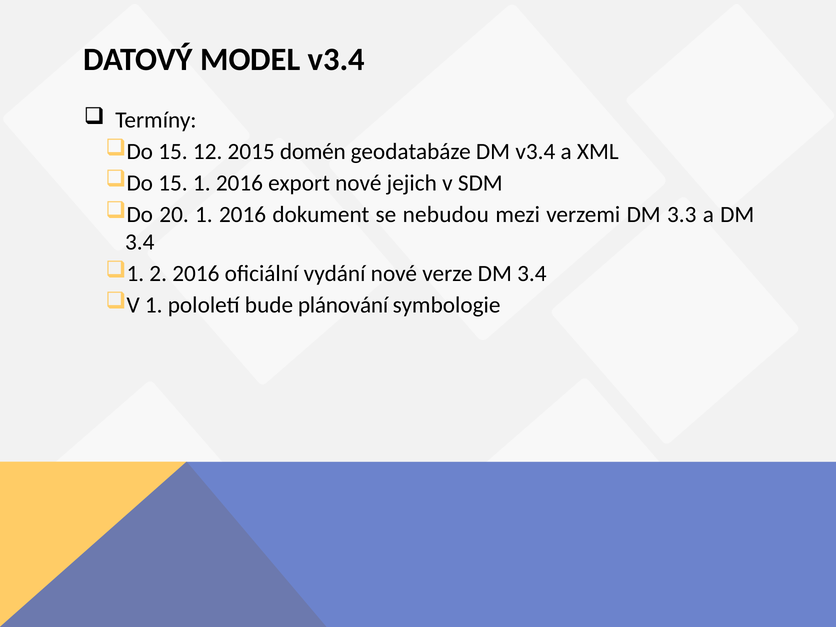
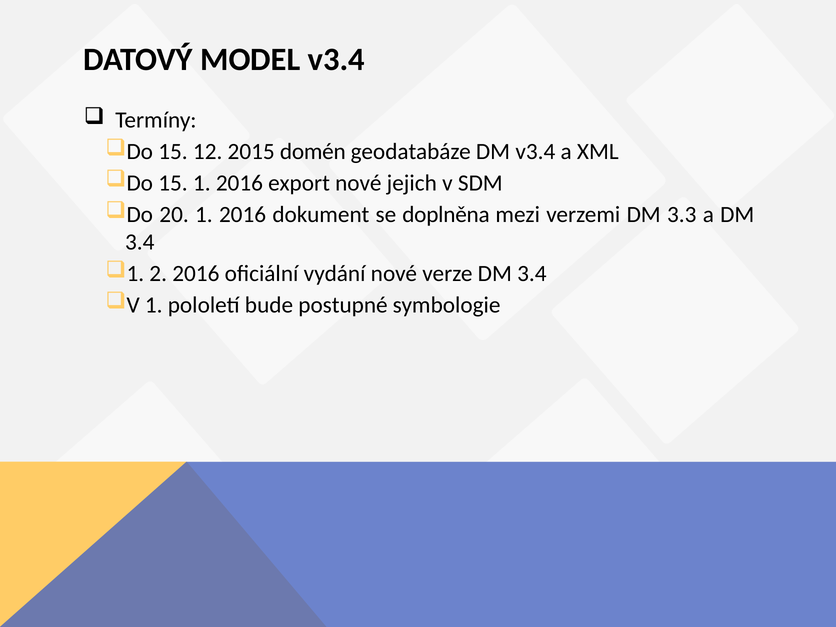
nebudou: nebudou -> doplněna (446, 214)
plánování: plánování -> postupné (343, 305)
